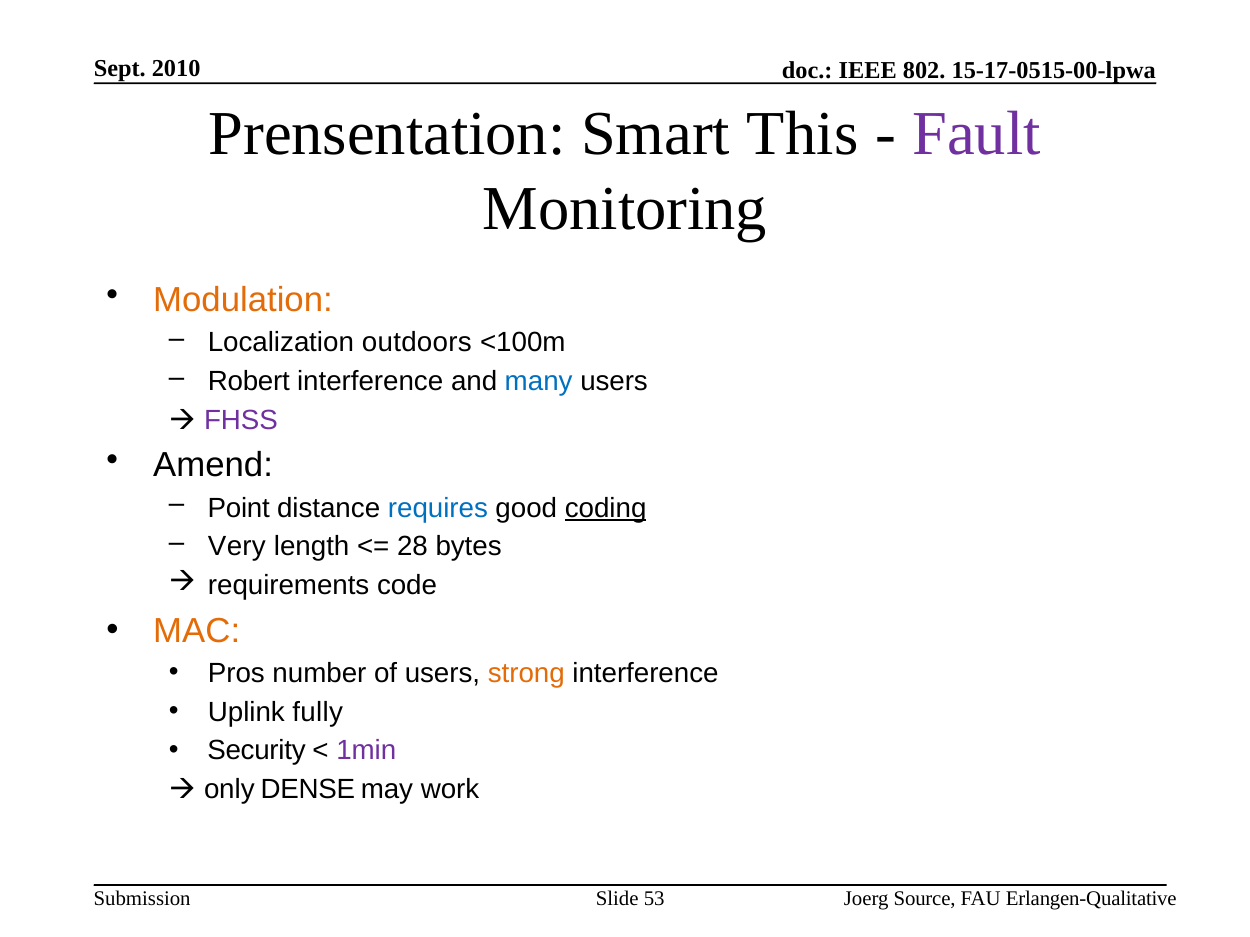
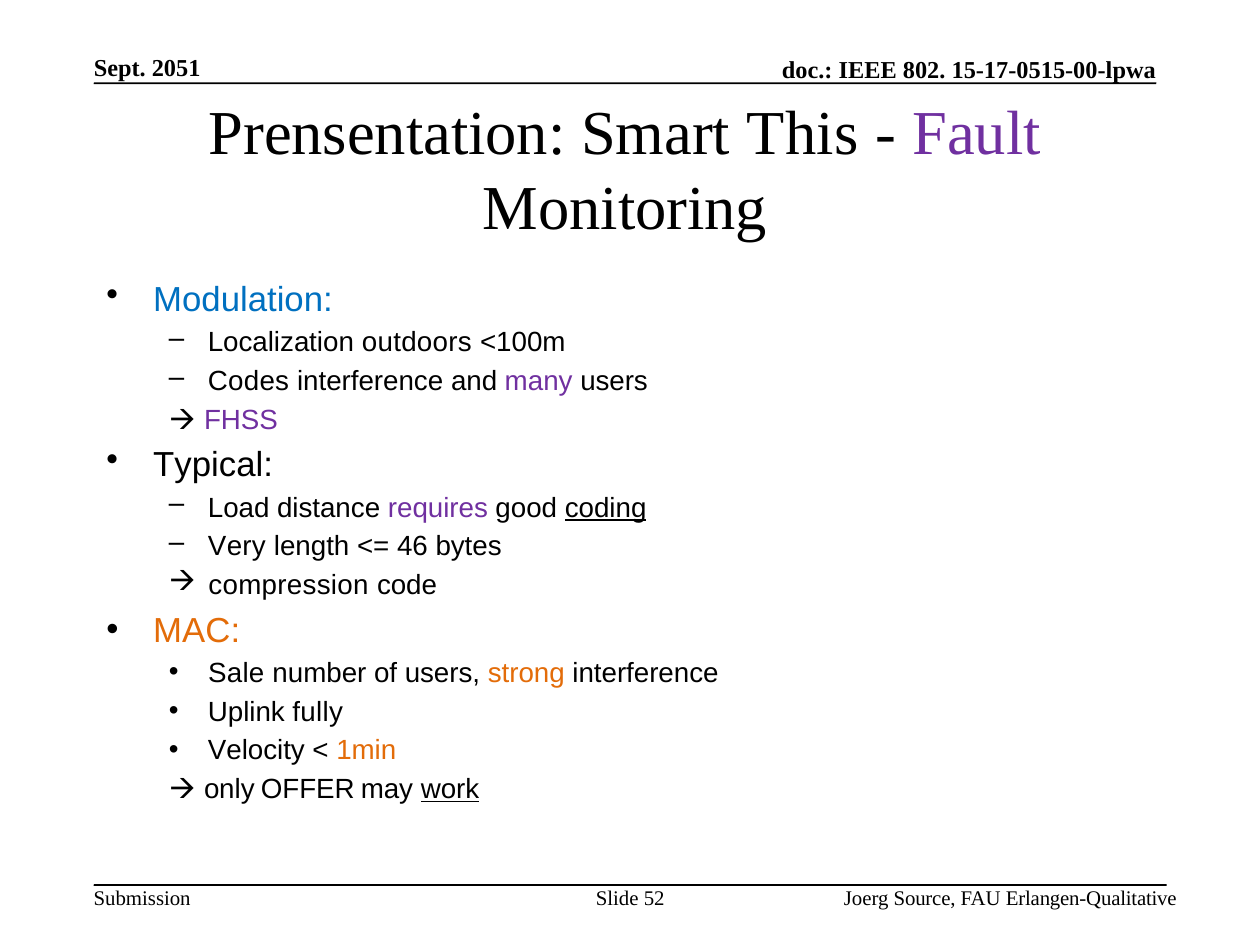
2010: 2010 -> 2051 (176, 68)
Modulation colour: orange -> blue (243, 300)
Robert: Robert -> Codes (249, 382)
many colour: blue -> purple (539, 382)
Amend: Amend -> Typical (213, 466)
Point: Point -> Load (239, 508)
requires colour: blue -> purple (438, 508)
28: 28 -> 46 (412, 547)
requirements: requirements -> compression (288, 586)
Pros: Pros -> Sale (236, 673)
Security: Security -> Velocity (256, 751)
1min colour: purple -> orange (366, 751)
DENSE: DENSE -> OFFER (308, 790)
work underline: none -> present (450, 790)
53: 53 -> 52 (654, 899)
